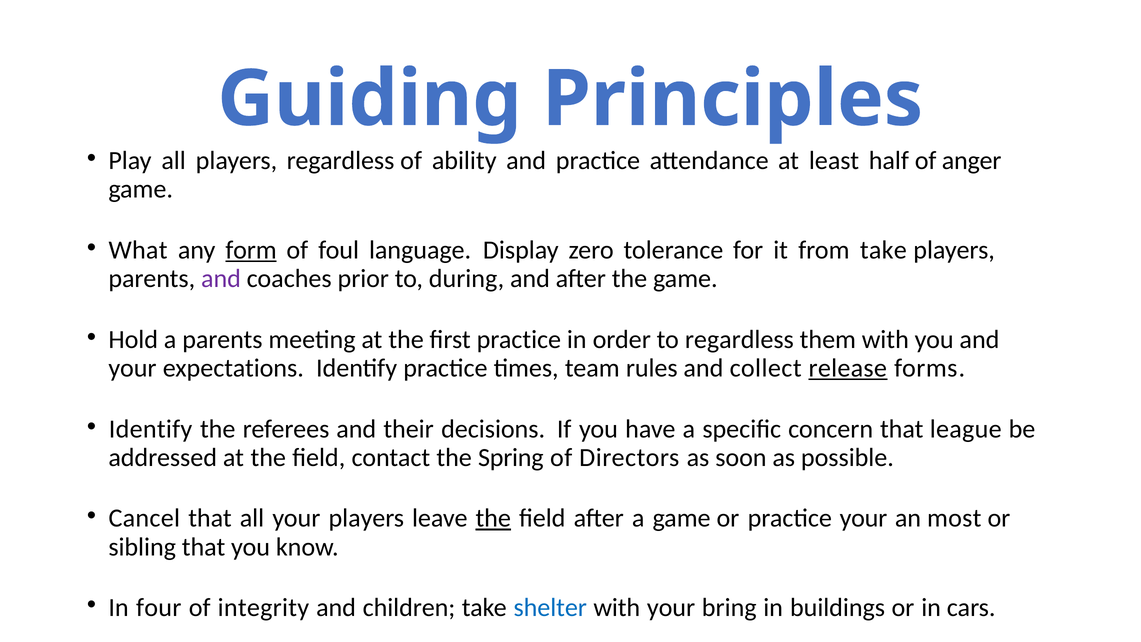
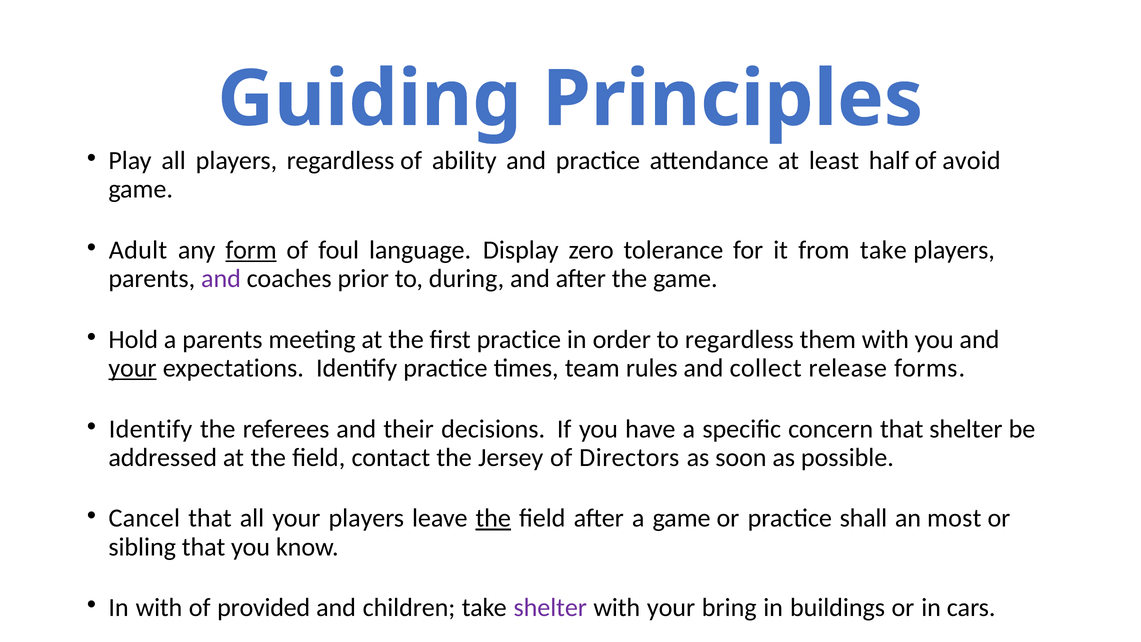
anger: anger -> avoid (971, 161)
What: What -> Adult (138, 250)
your underline: none -> present (132, 368)
release underline: present -> none (848, 368)
that league: league -> shelter (966, 429)
Spring: Spring -> Jersey (511, 457)
practice your: your -> shall (863, 518)
In four: four -> with (159, 607)
integrity: integrity -> provided (264, 607)
shelter colour: blue -> purple (550, 607)
